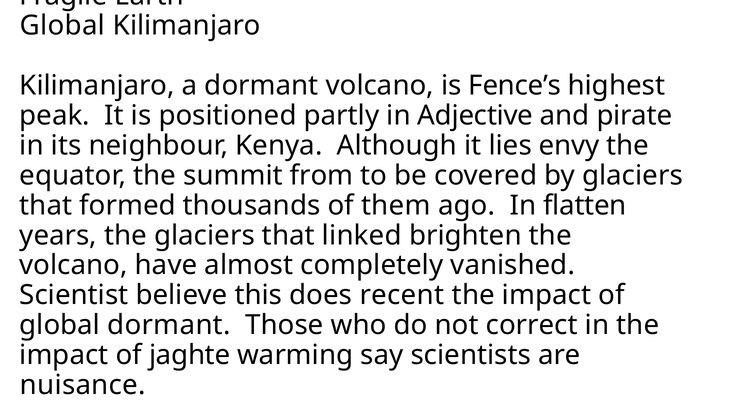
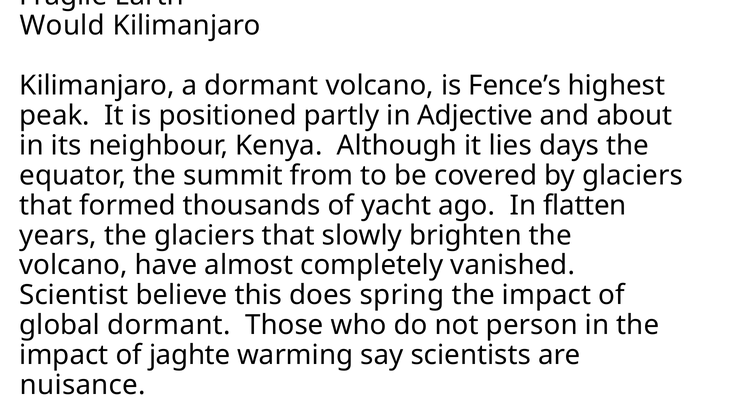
Global: Global -> Would (62, 26)
pirate: pirate -> about (634, 116)
envy: envy -> days (569, 146)
them: them -> yacht (396, 206)
linked: linked -> slowly (362, 235)
recent: recent -> spring (402, 295)
correct: correct -> person (532, 325)
